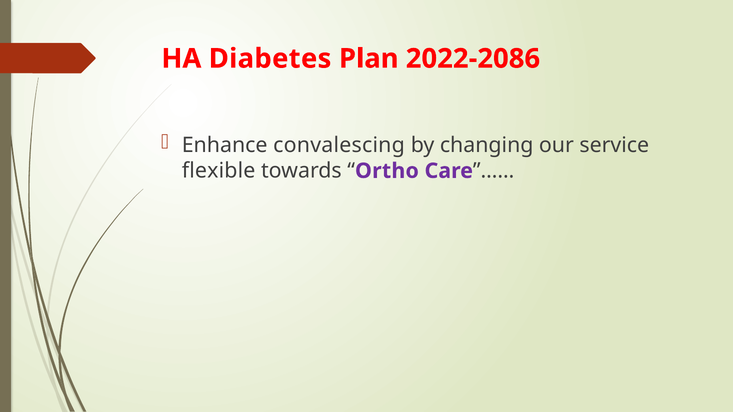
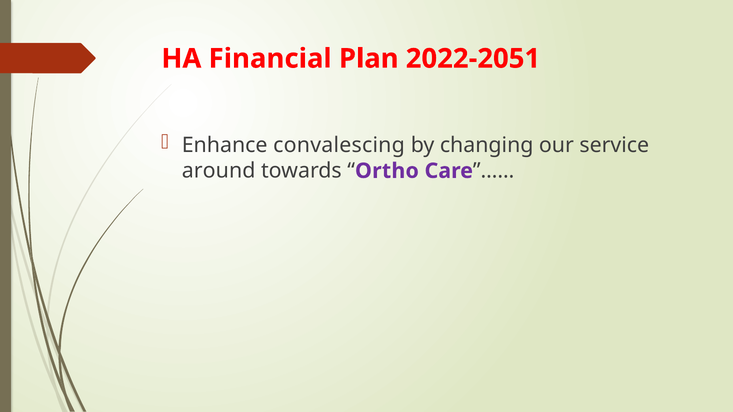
Diabetes: Diabetes -> Financial (270, 59)
2022-2086: 2022-2086 -> 2022-2051 (473, 59)
flexible: flexible -> around (219, 171)
